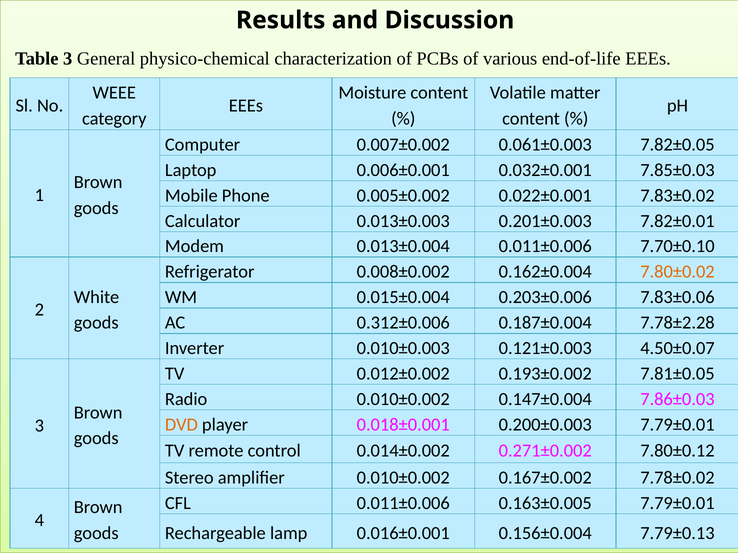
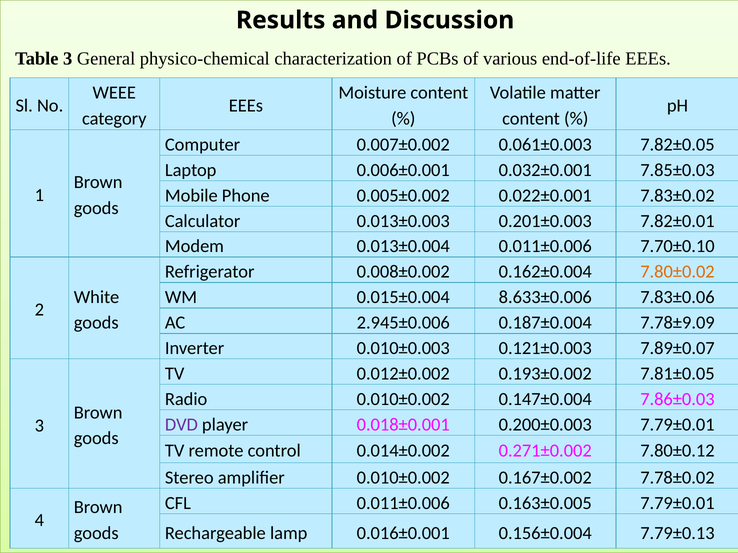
0.203±0.006: 0.203±0.006 -> 8.633±0.006 (545, 298)
0.312±0.006: 0.312±0.006 -> 2.945±0.006 (403, 323)
7.78±2.28: 7.78±2.28 -> 7.78±9.09 (677, 323)
4.50±0.07: 4.50±0.07 -> 7.89±0.07 (677, 349)
DVD colour: orange -> purple (181, 425)
